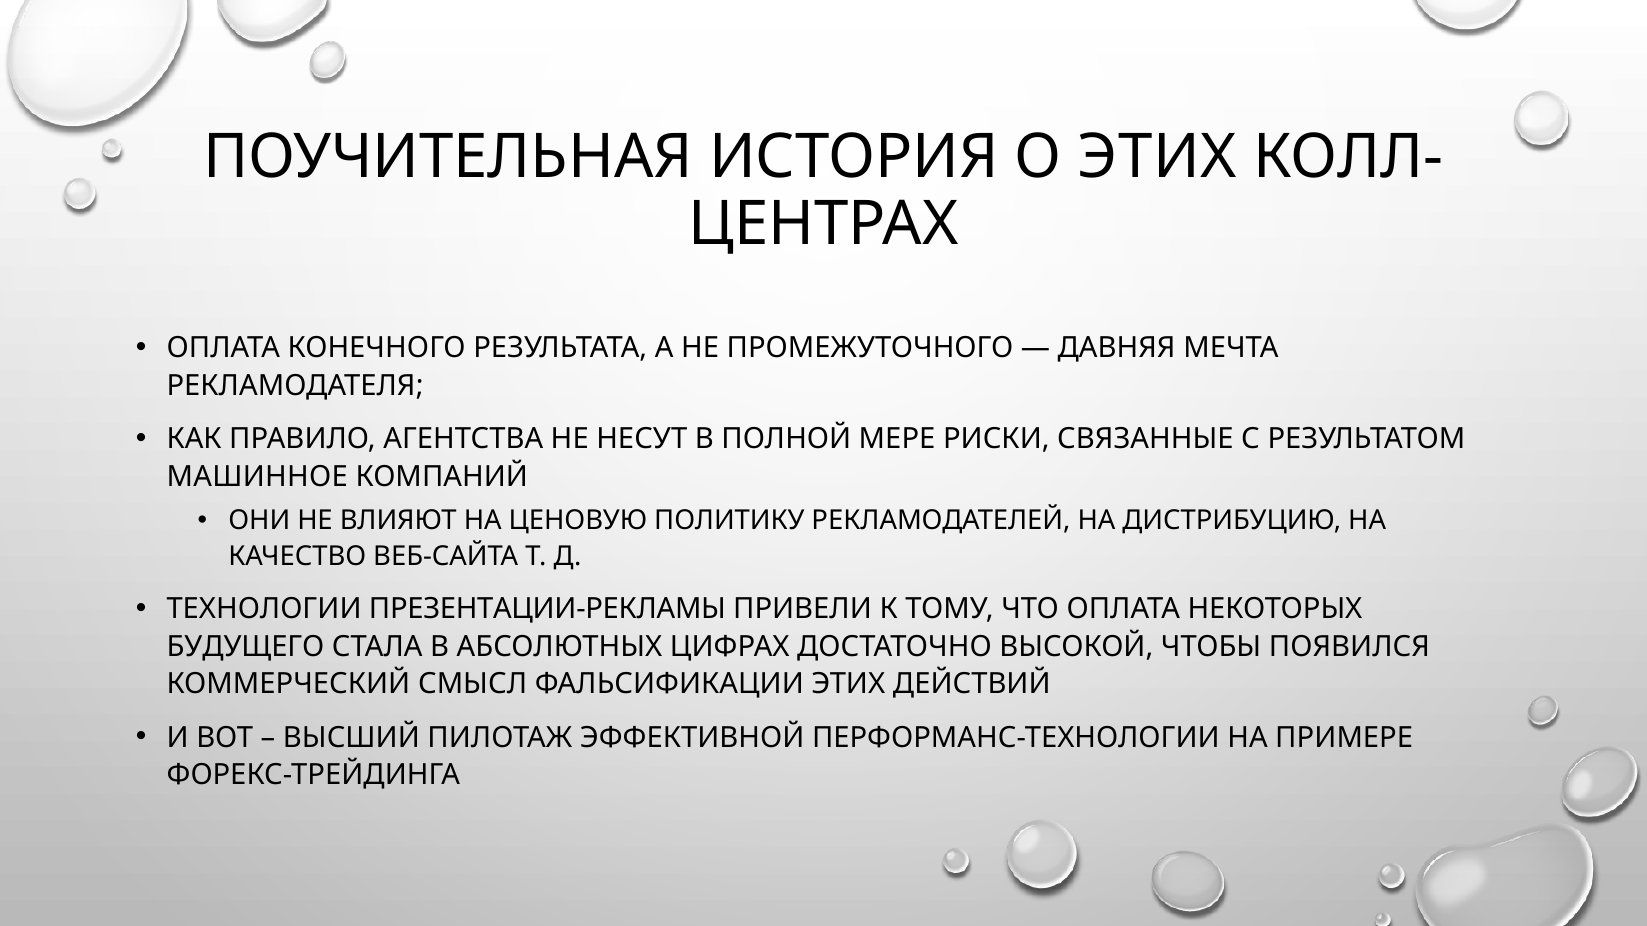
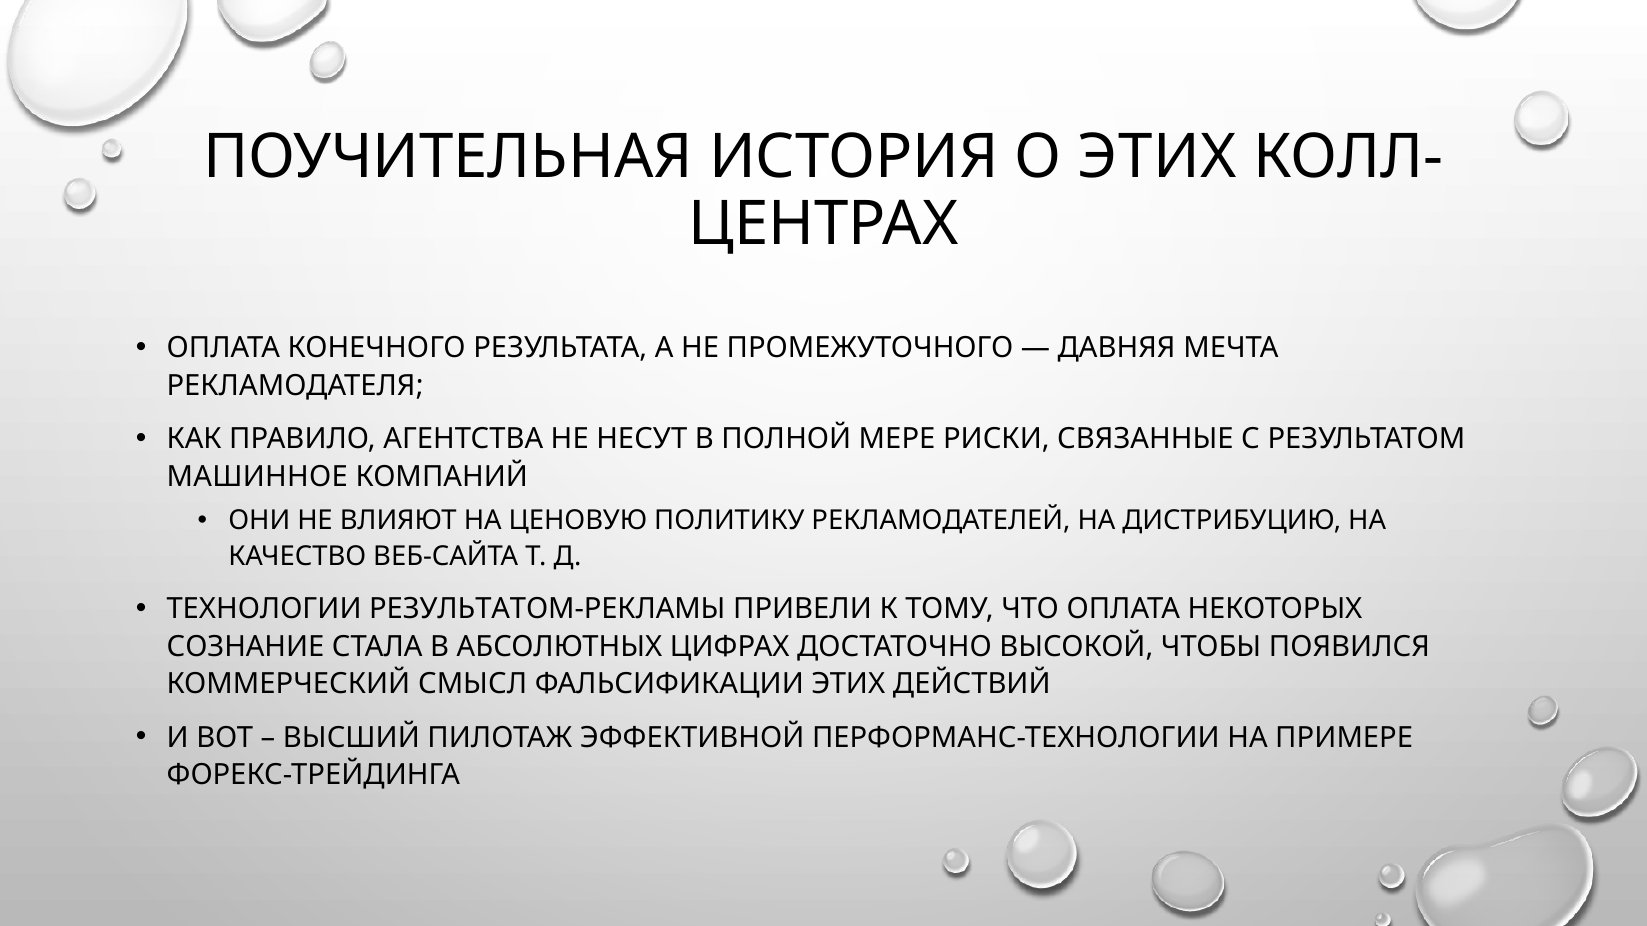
ПРЕЗЕНТАЦИИ-РЕКЛАМЫ: ПРЕЗЕНТАЦИИ-РЕКЛАМЫ -> РЕЗУЛЬТАТОМ-РЕКЛАМЫ (547, 609)
БУДУЩЕГО: БУДУЩЕГО -> СОЗНАНИЕ (246, 647)
